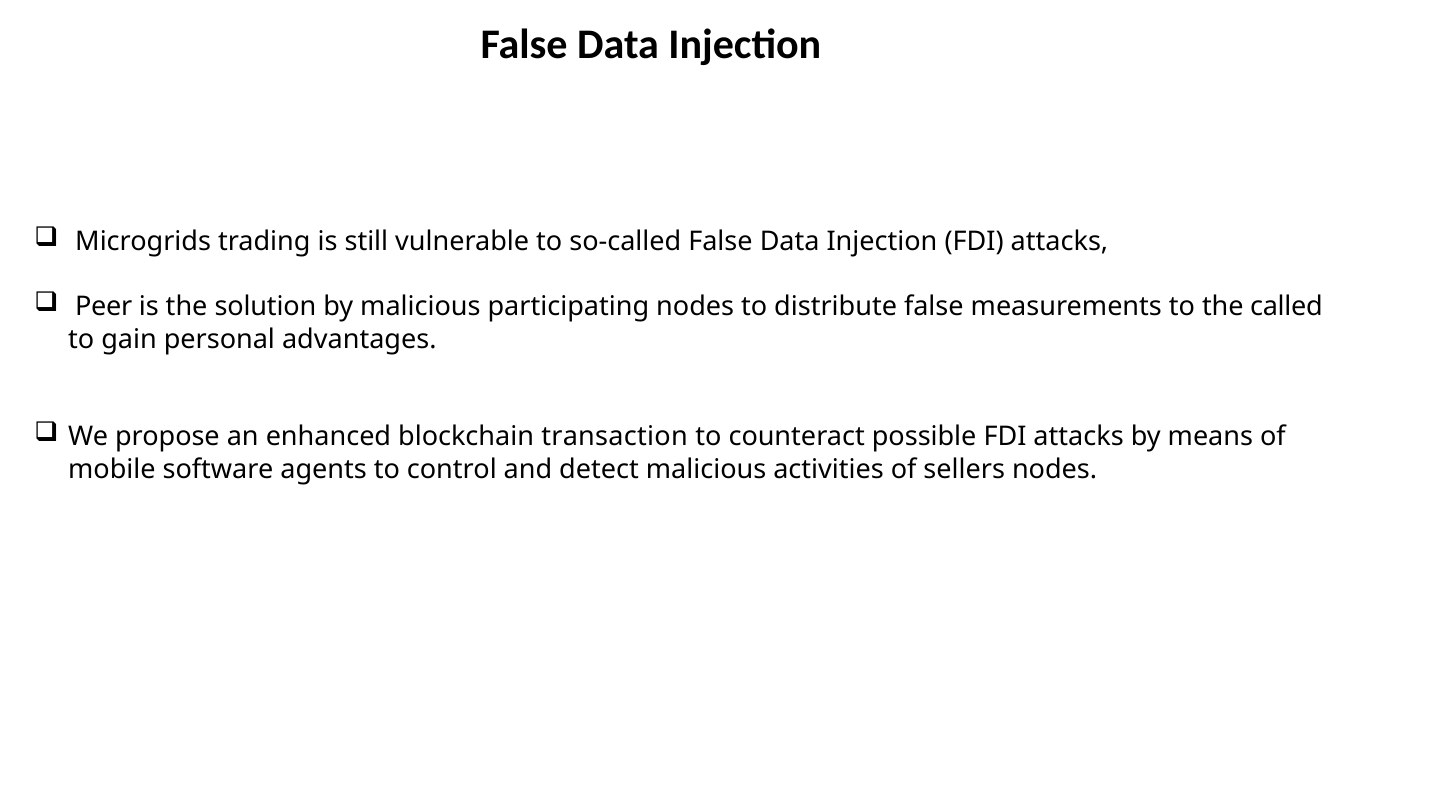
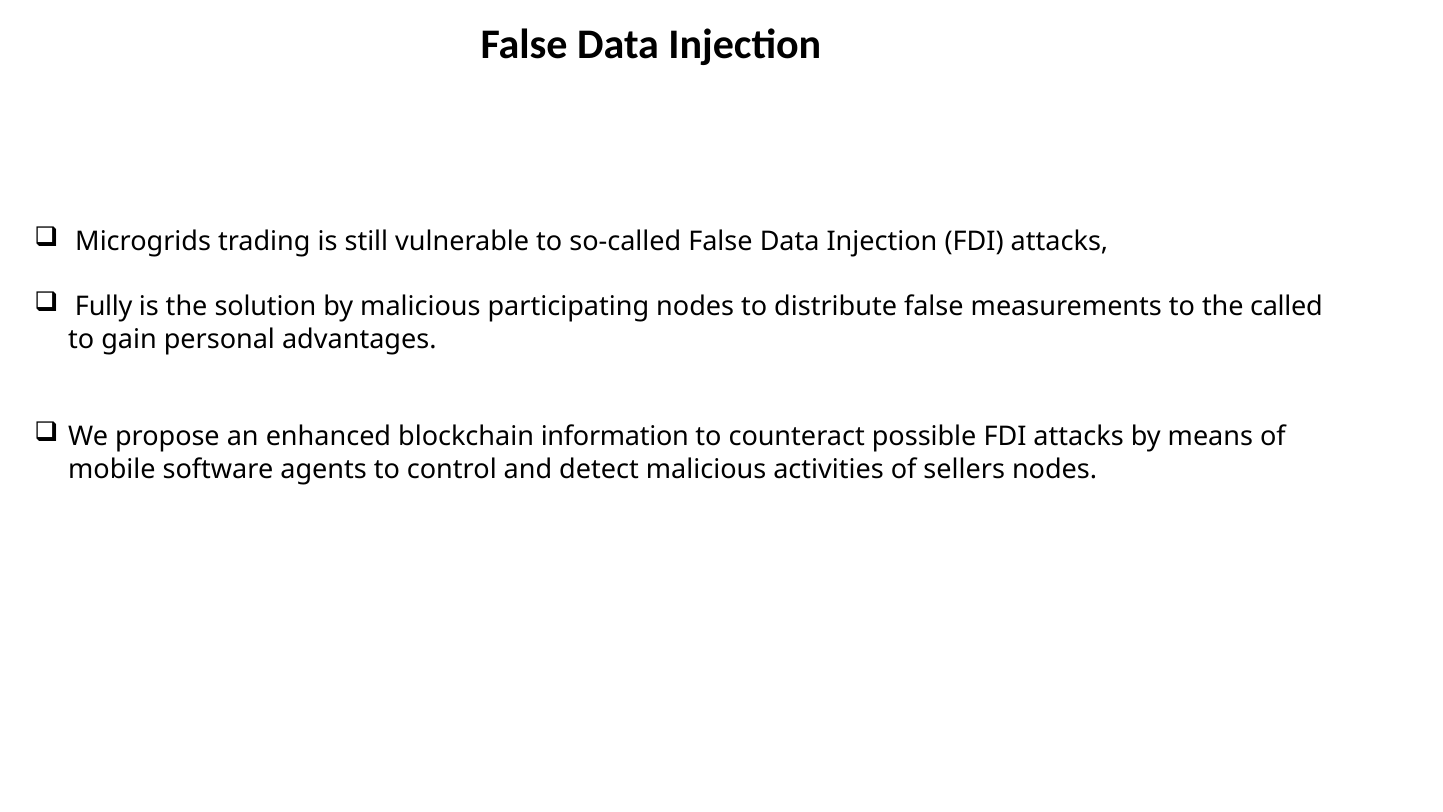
Peer: Peer -> Fully (104, 307)
transaction: transaction -> information (615, 437)
